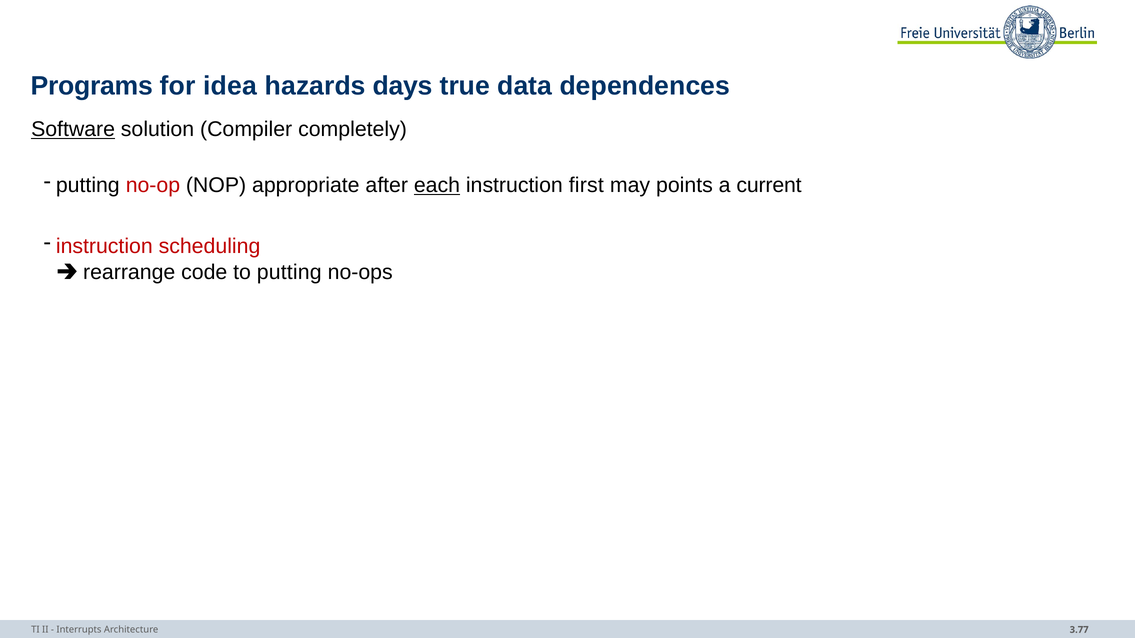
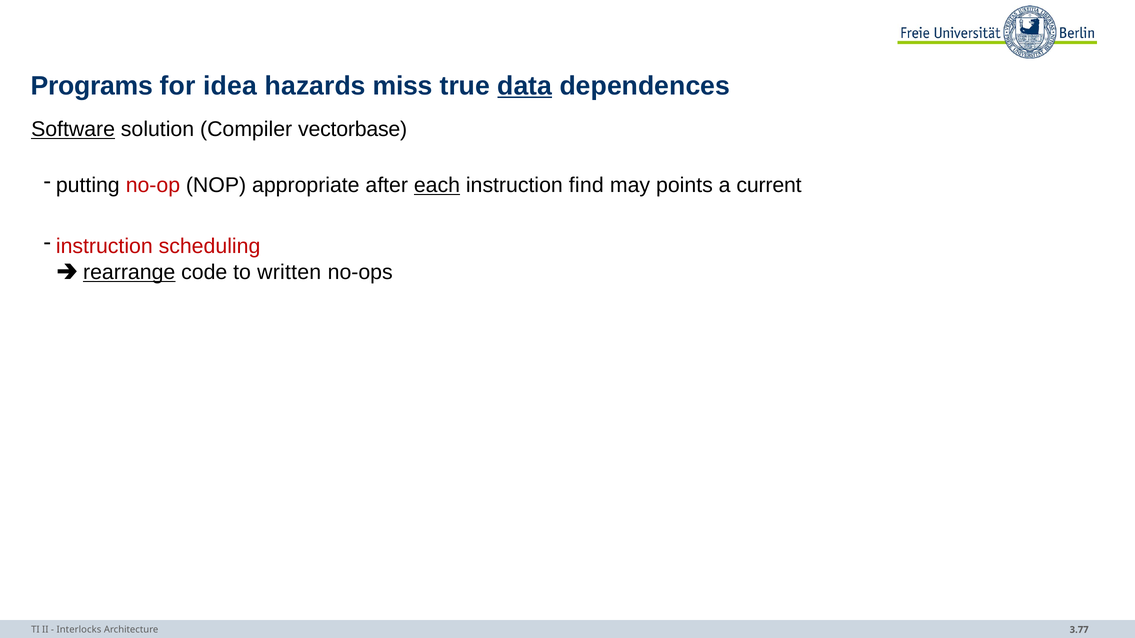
days: days -> miss (403, 86)
data underline: none -> present (525, 86)
completely: completely -> vectorbase (353, 129)
first: first -> find (586, 185)
rearrange underline: none -> present (129, 272)
to putting: putting -> written (289, 272)
Interrupts: Interrupts -> Interlocks (79, 630)
